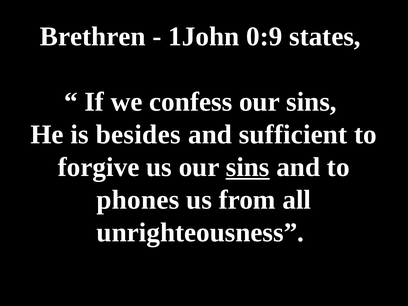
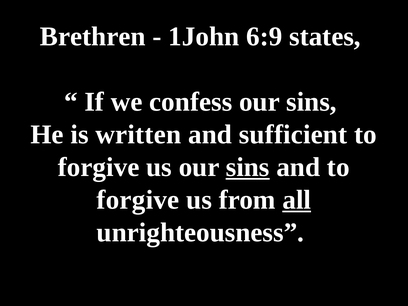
0:9: 0:9 -> 6:9 (264, 37)
besides: besides -> written (138, 135)
phones: phones -> forgive (138, 200)
all underline: none -> present (297, 200)
